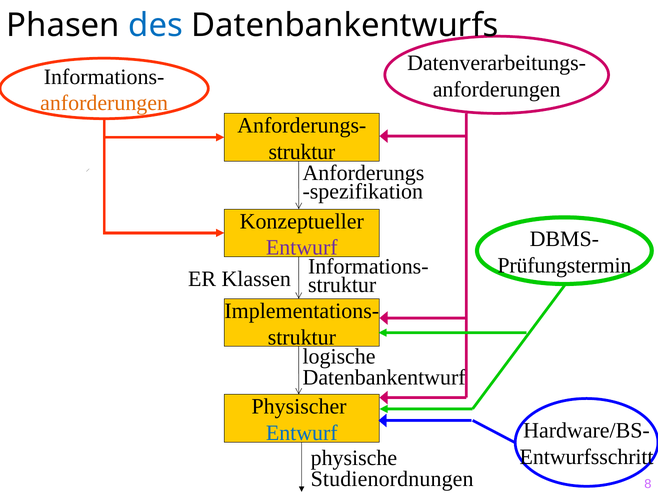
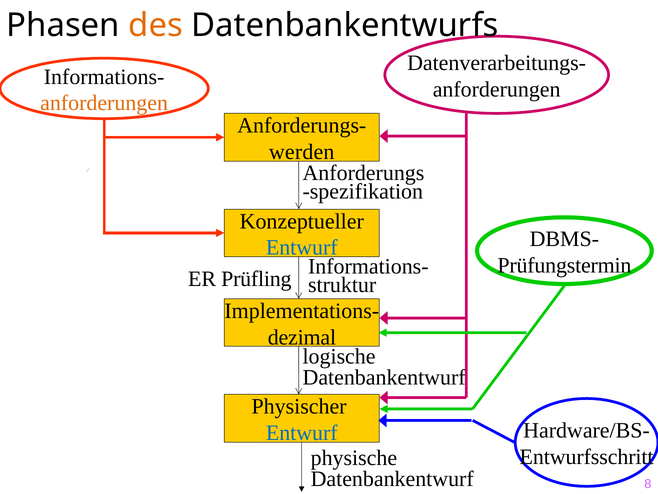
des colour: blue -> orange (156, 25)
struktur: struktur -> werden (302, 152)
Entwurf colour: purple -> blue (302, 247)
Klassen: Klassen -> Prüfling (256, 279)
struktur: struktur -> dezimal (302, 337)
Studienordnungen: Studienordnungen -> Datenbankentwurf (392, 479)
